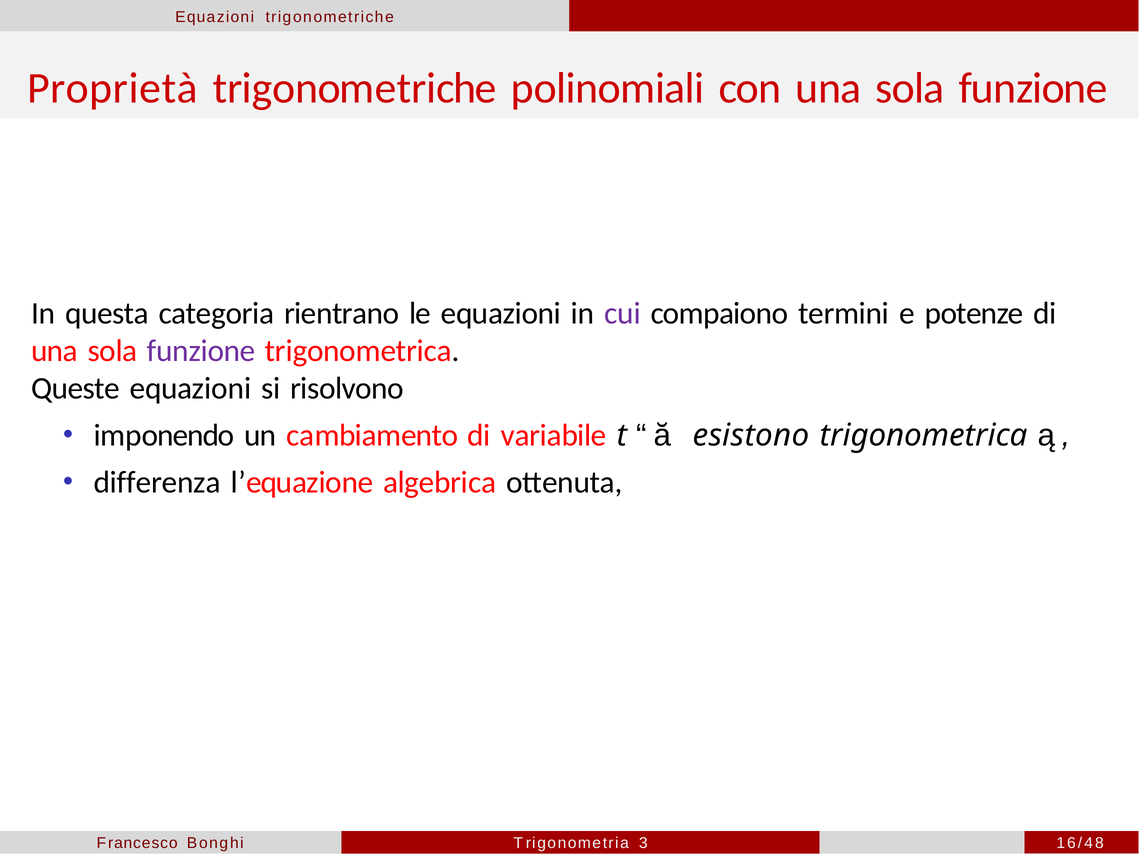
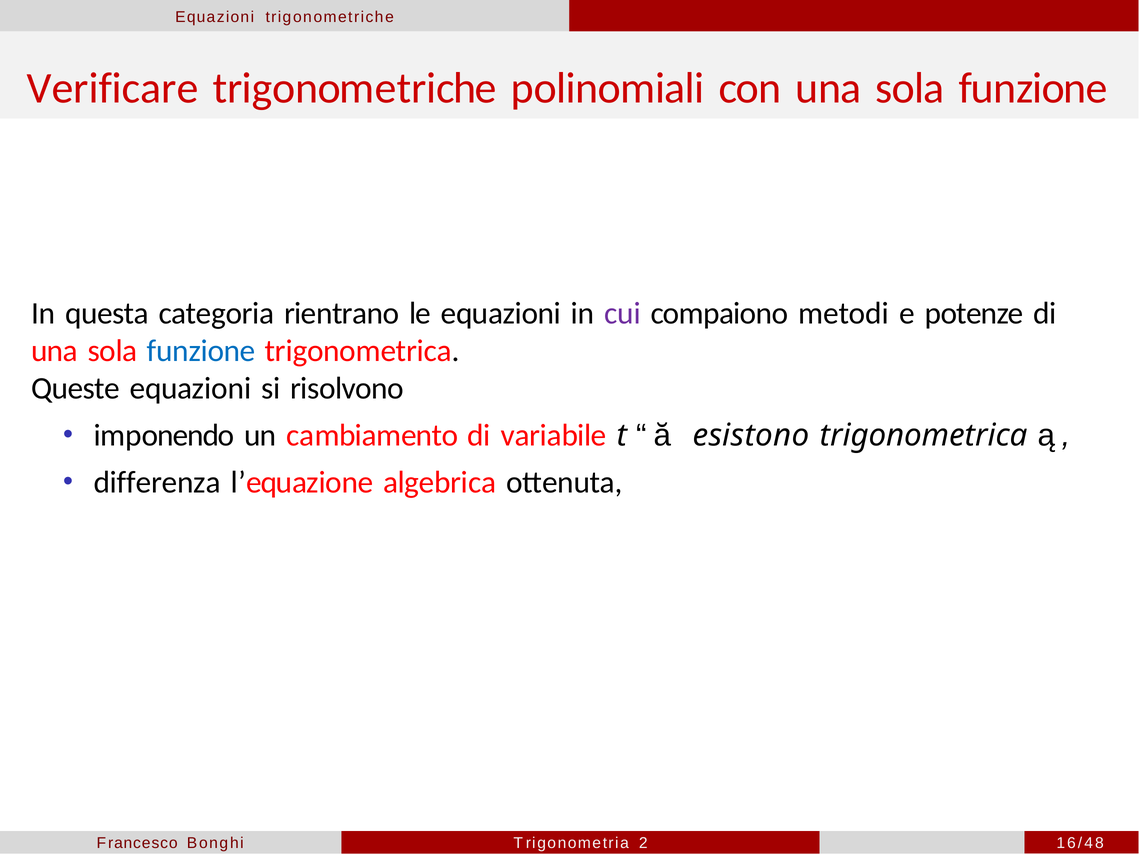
Proprietà: Proprietà -> Verificare (113, 88)
termini: termini -> metodi (844, 313)
funzione colour: purple -> blue (201, 351)
3: 3 -> 2 (643, 843)
